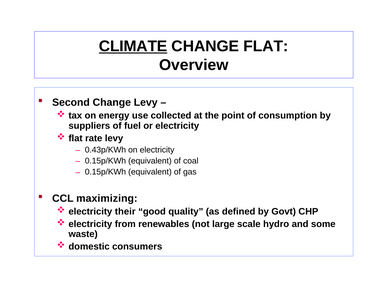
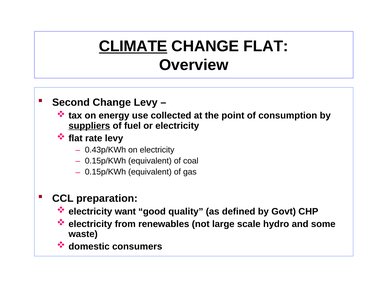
suppliers underline: none -> present (89, 126)
maximizing: maximizing -> preparation (107, 199)
their: their -> want (125, 212)
